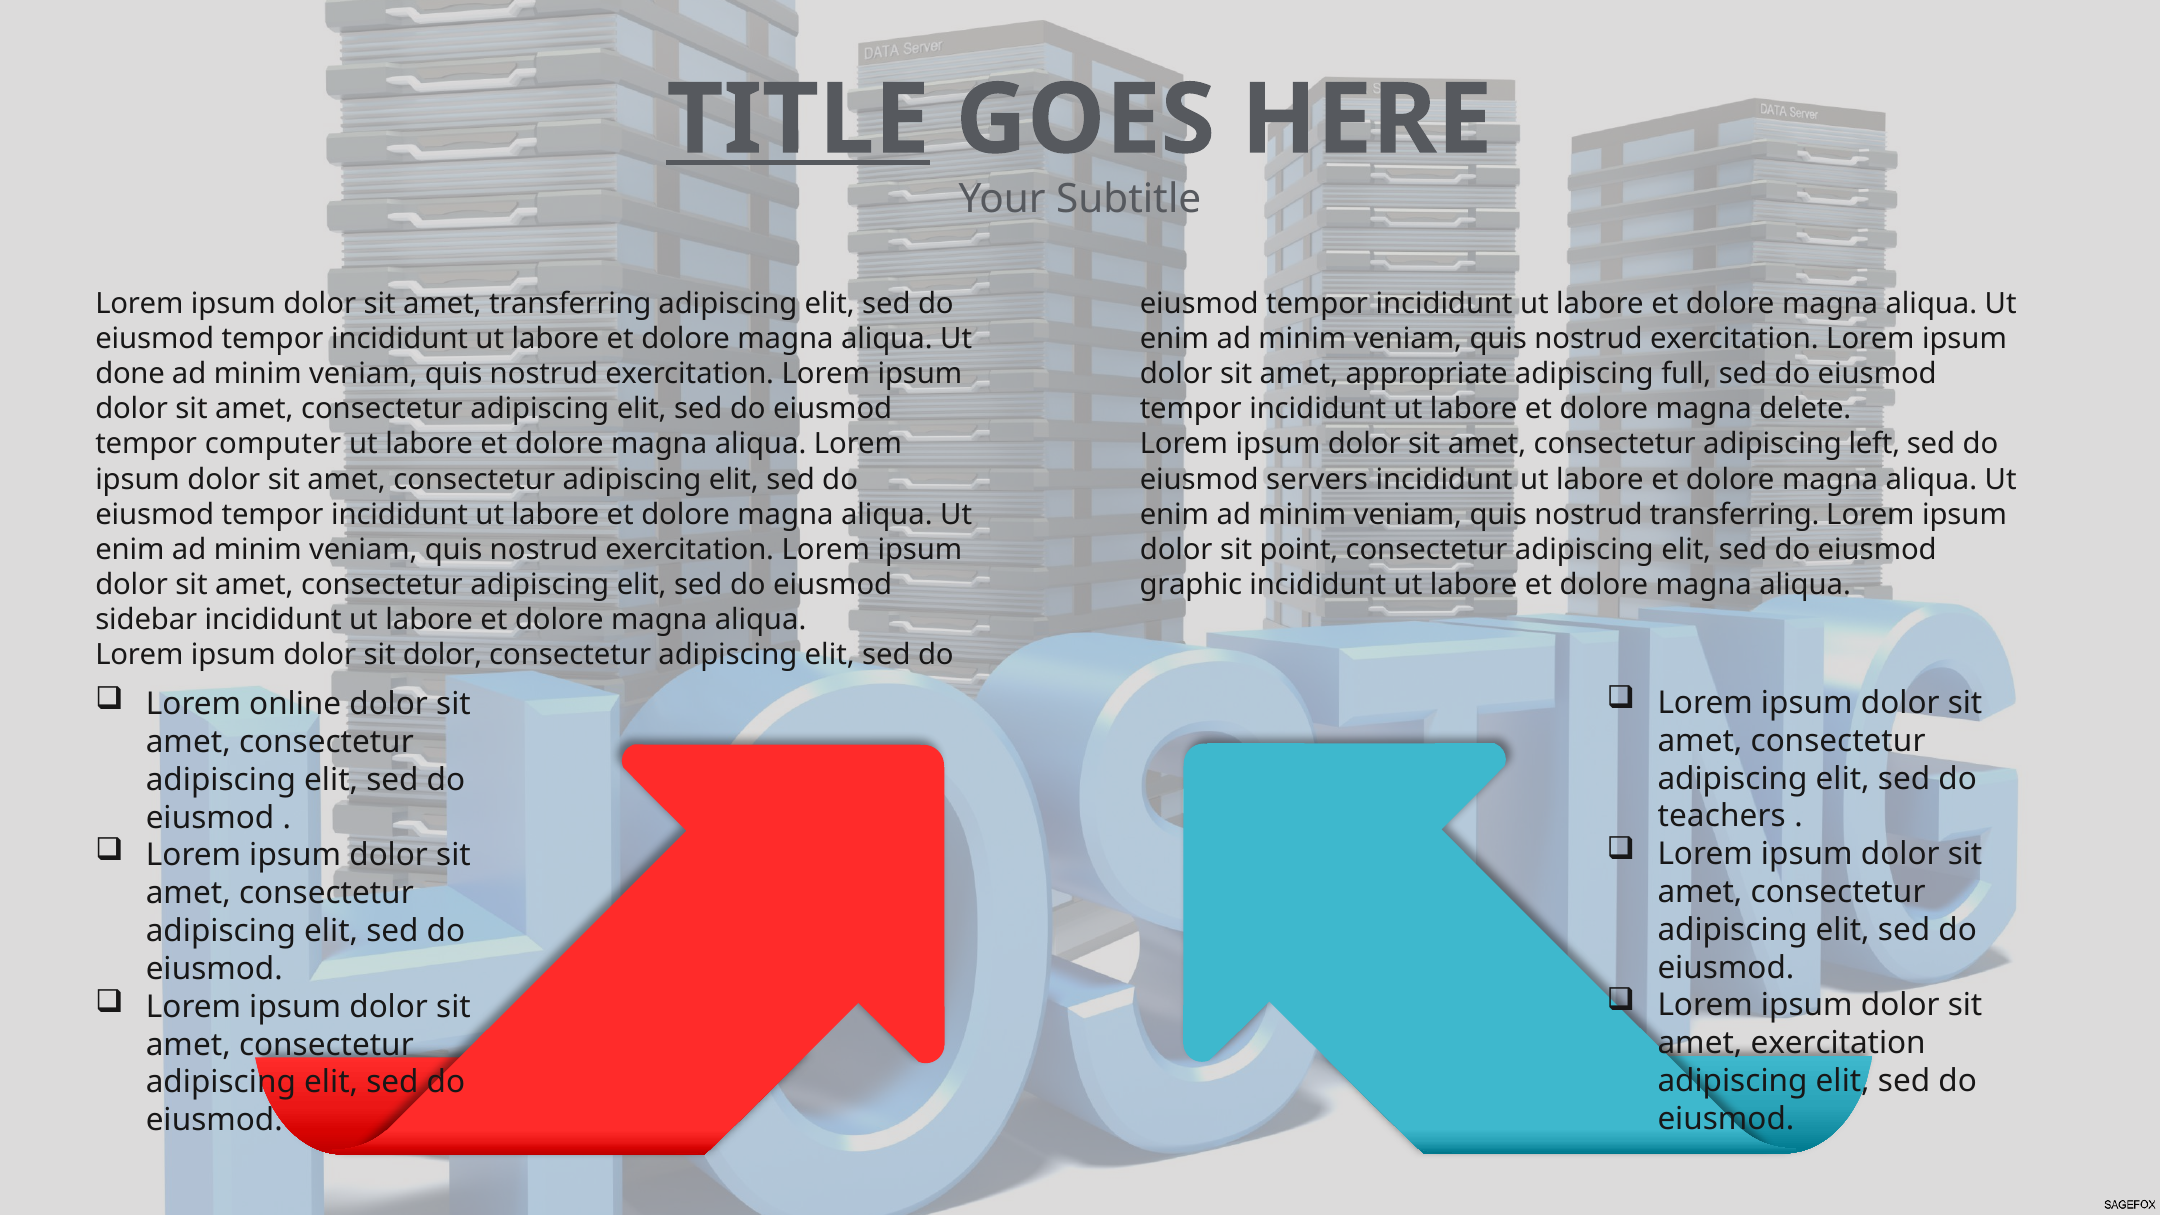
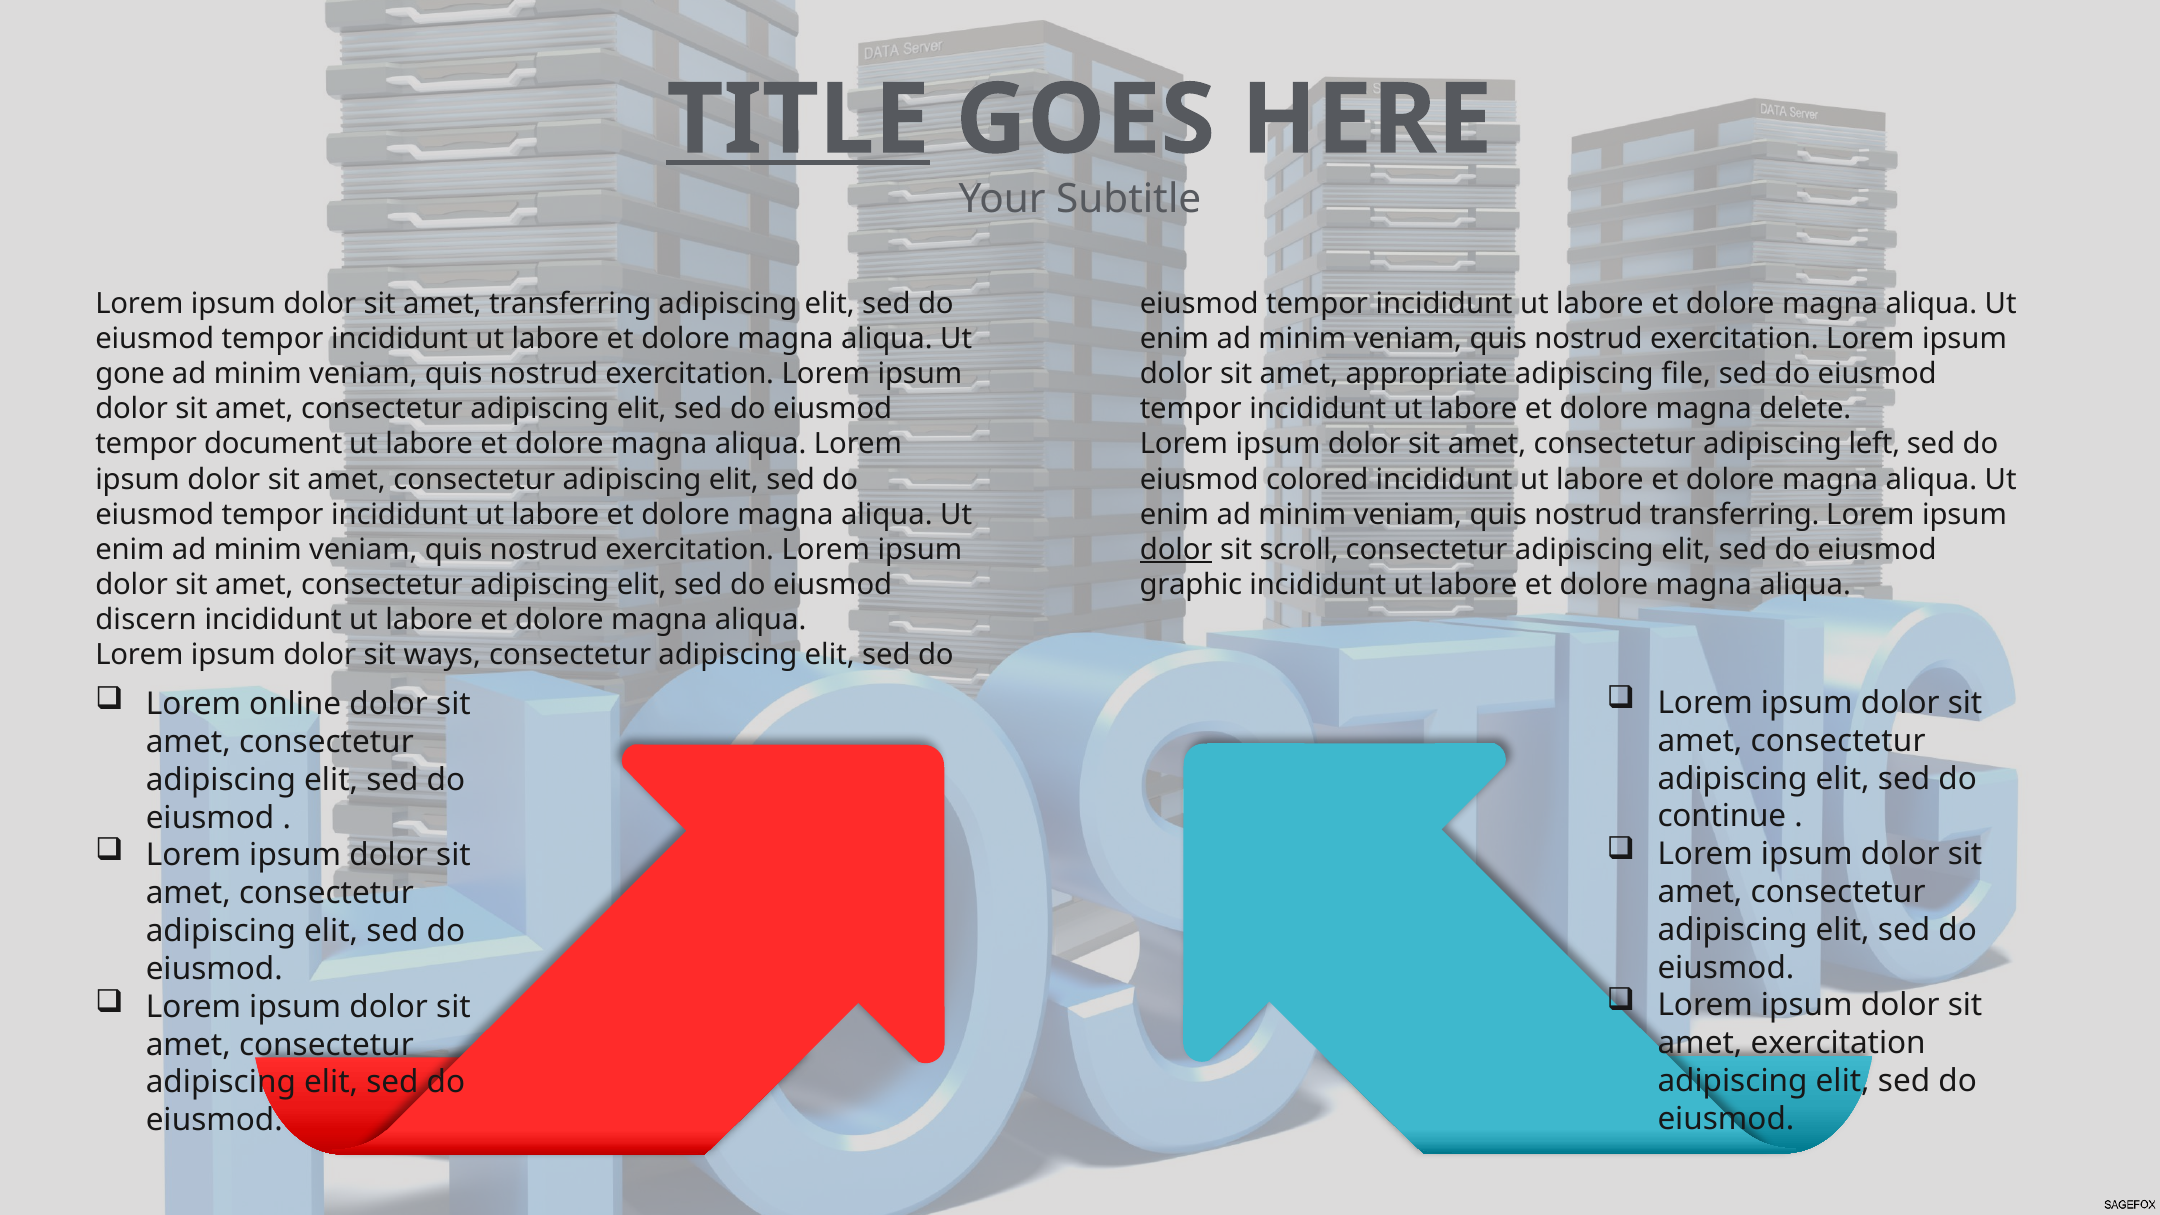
done: done -> gone (130, 374)
full: full -> file (1686, 374)
computer: computer -> document (273, 444)
servers: servers -> colored (1317, 479)
dolor underline: none -> present (1176, 550)
point: point -> scroll (1299, 550)
sidebar: sidebar -> discern (146, 620)
sit dolor: dolor -> ways (442, 655)
teachers: teachers -> continue (1722, 816)
